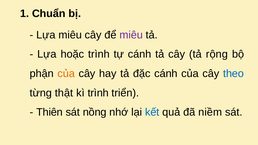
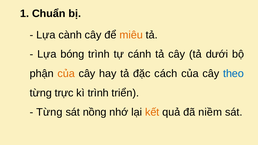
Lựa miêu: miêu -> cành (70, 35)
miêu colour: purple -> orange (131, 35)
hoặc: hoặc -> bóng (72, 54)
rộng: rộng -> dưới (217, 54)
đặc cánh: cánh -> cách (166, 74)
thật: thật -> trực (64, 93)
Thiên: Thiên -> Từng (49, 113)
kết colour: blue -> orange (152, 113)
